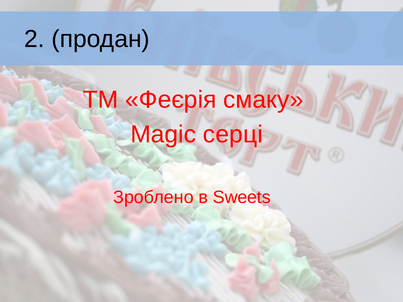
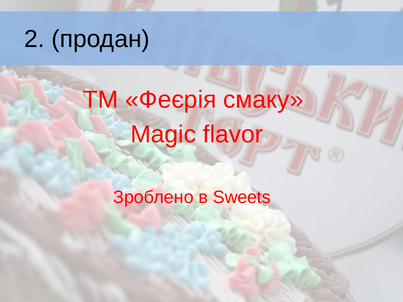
серці: серці -> flavor (233, 134)
